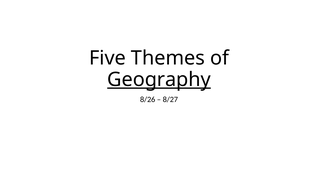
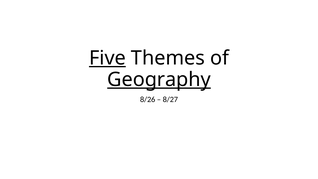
Five underline: none -> present (107, 58)
